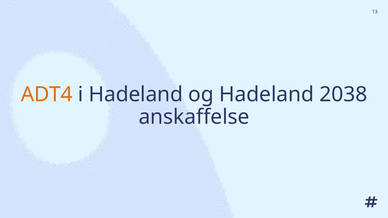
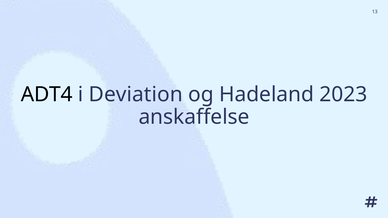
ADT4 colour: orange -> black (47, 94)
i Hadeland: Hadeland -> Deviation (136, 94)
2038: 2038 -> 2023 (343, 94)
